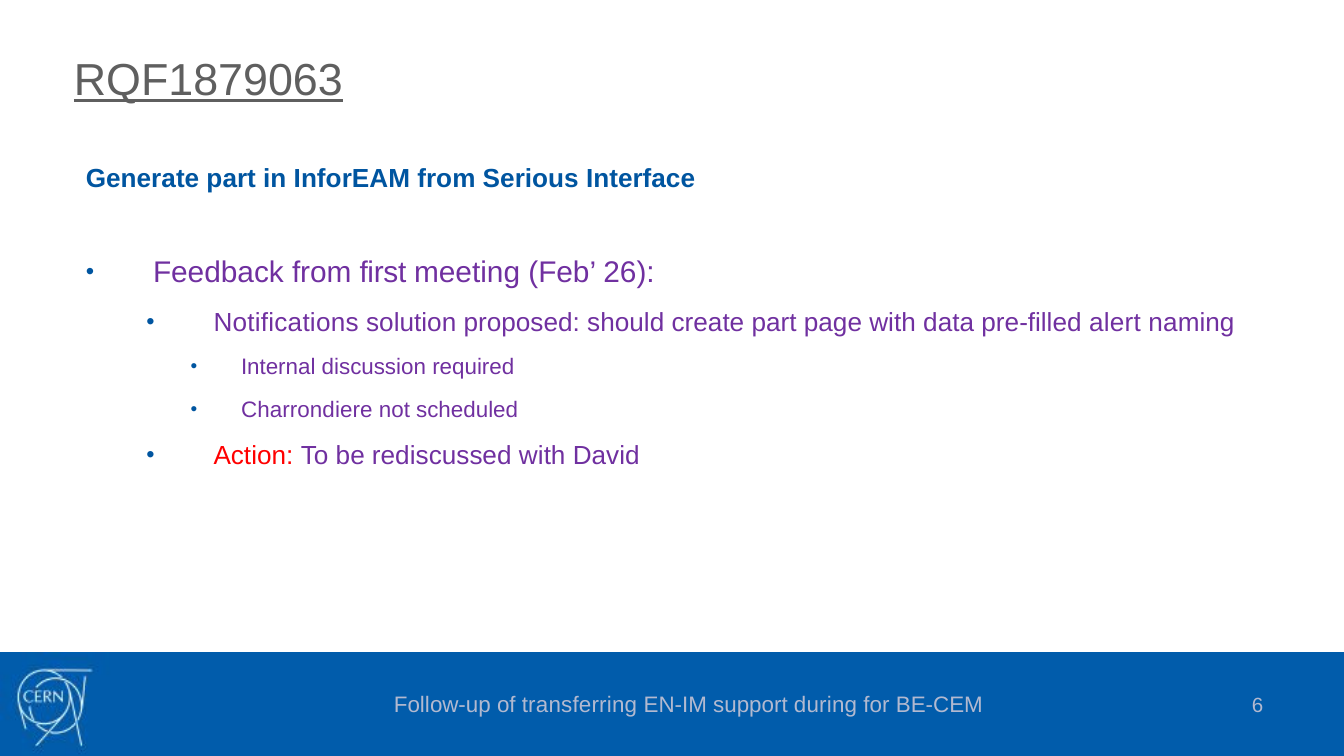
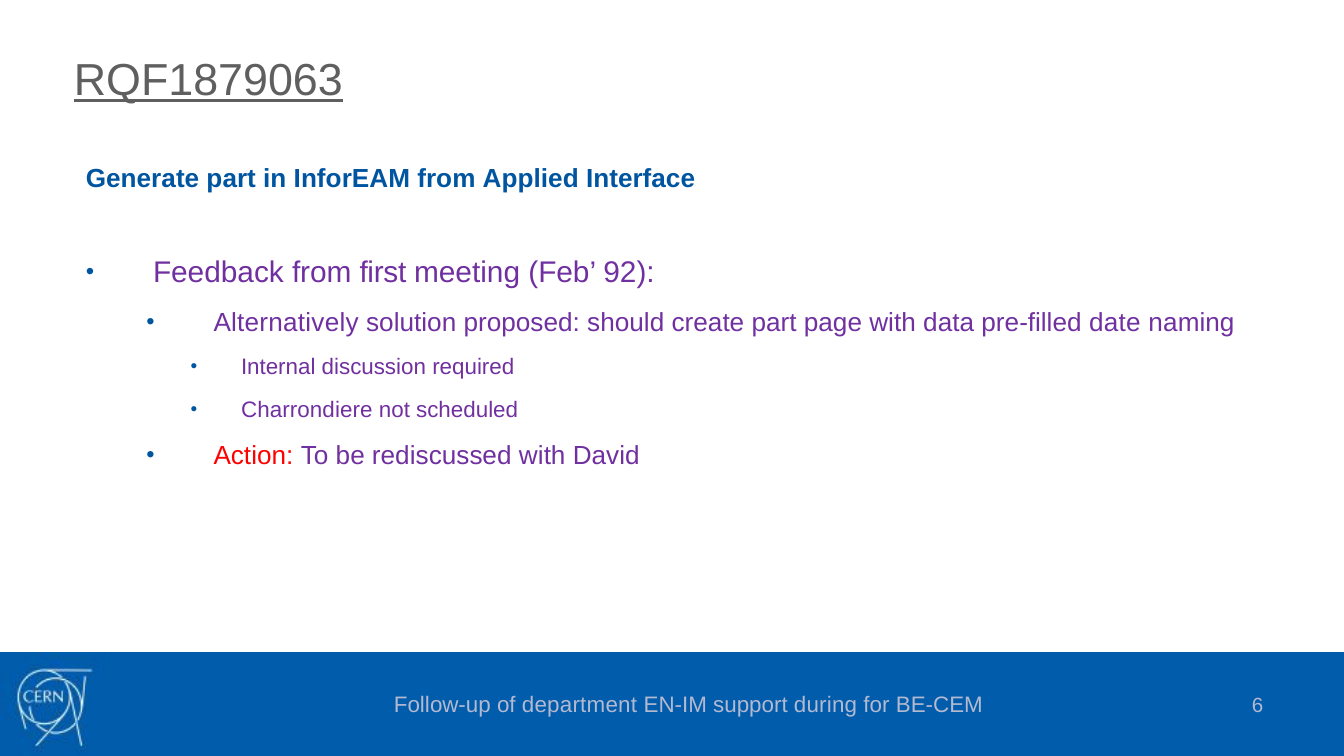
Serious: Serious -> Applied (531, 179)
26: 26 -> 92 (629, 273)
Notifications: Notifications -> Alternatively (286, 323)
alert: alert -> date (1115, 323)
transferring: transferring -> department (579, 705)
